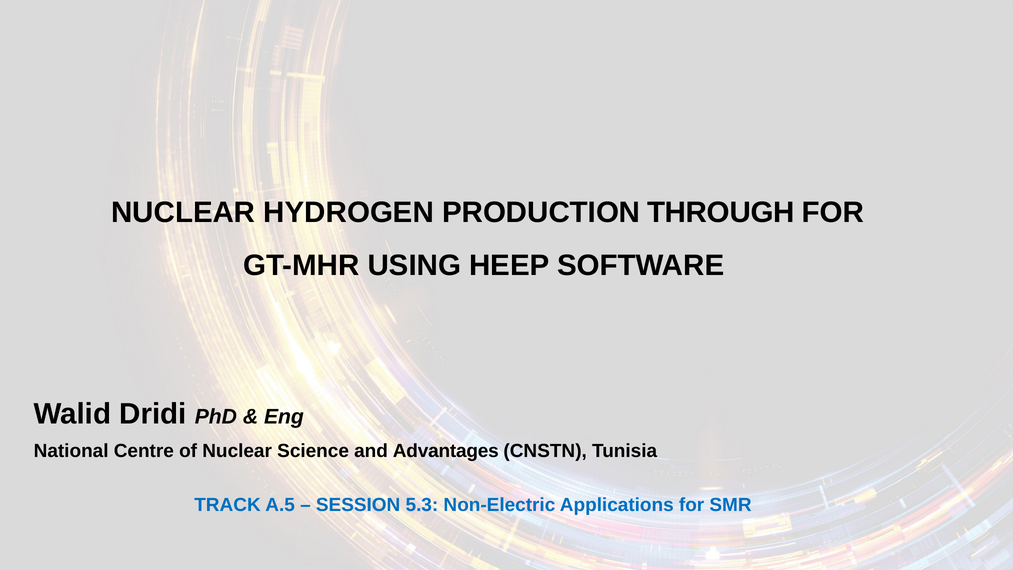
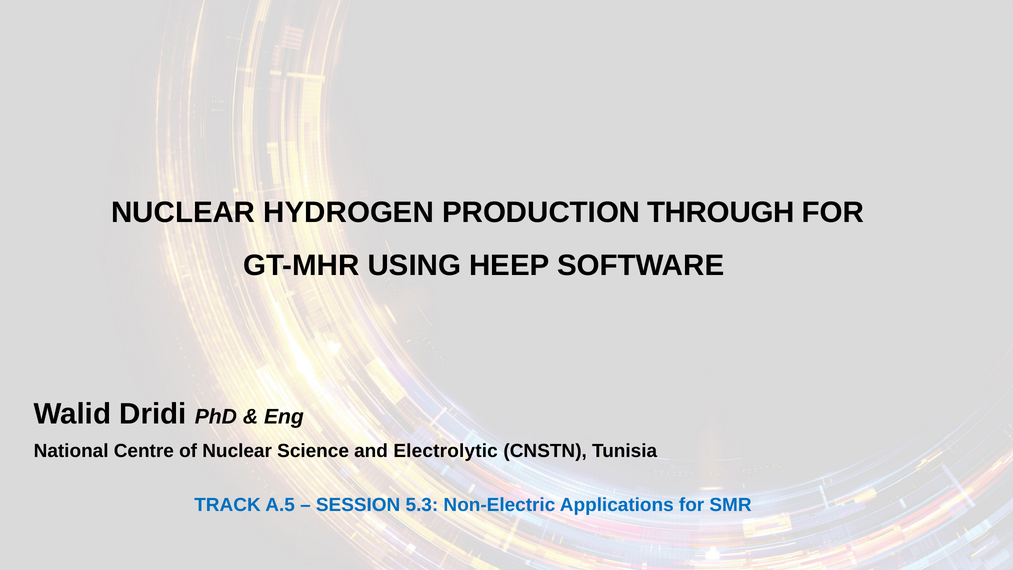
Advantages: Advantages -> Electrolytic (446, 451)
